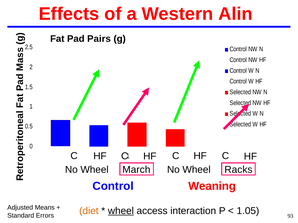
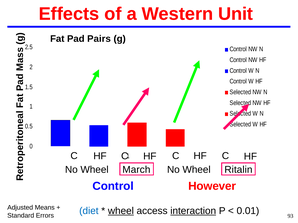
Alin: Alin -> Unit (236, 14)
Racks: Racks -> Ritalin (238, 170)
Weaning: Weaning -> However (212, 187)
diet colour: orange -> blue (89, 211)
interaction underline: none -> present (193, 211)
1.05: 1.05 -> 0.01 (248, 211)
